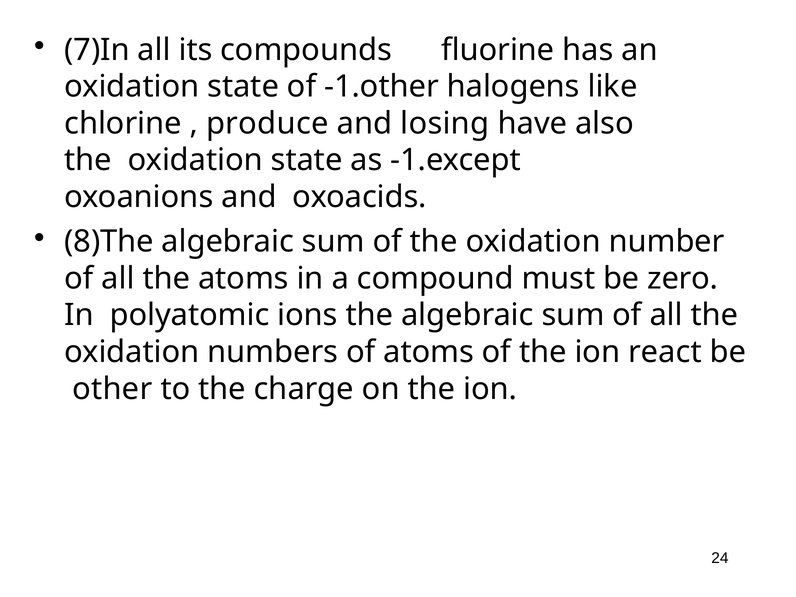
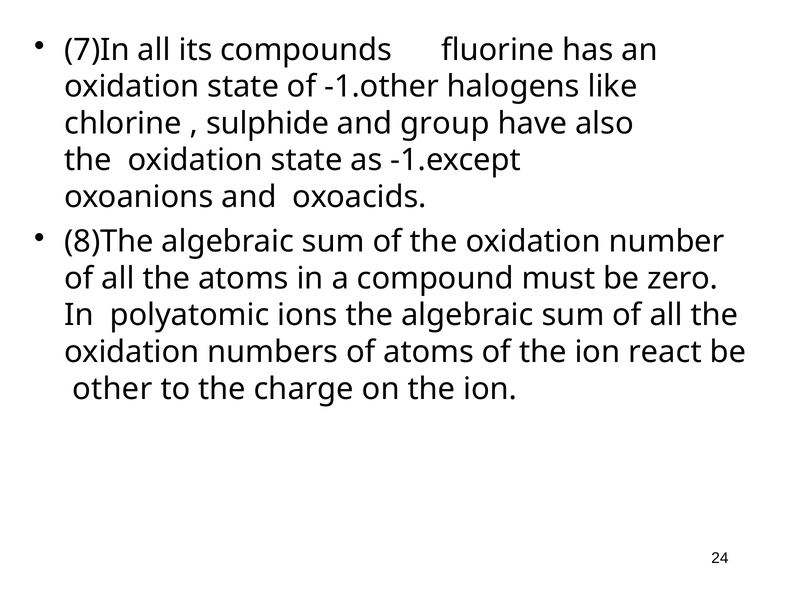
produce: produce -> sulphide (268, 123)
losing: losing -> group (445, 123)
